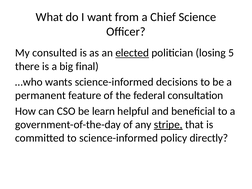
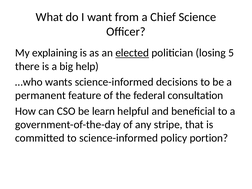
consulted: consulted -> explaining (55, 53)
final: final -> help (87, 66)
stripe underline: present -> none (168, 125)
directly: directly -> portion (209, 138)
